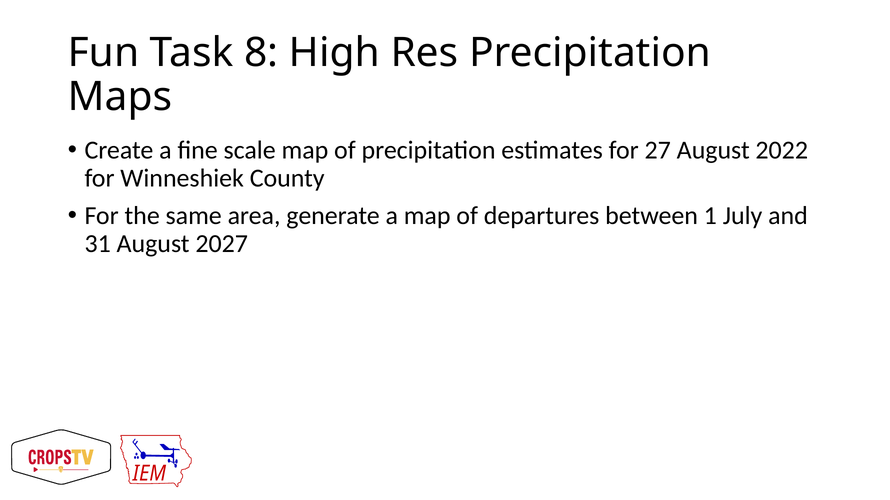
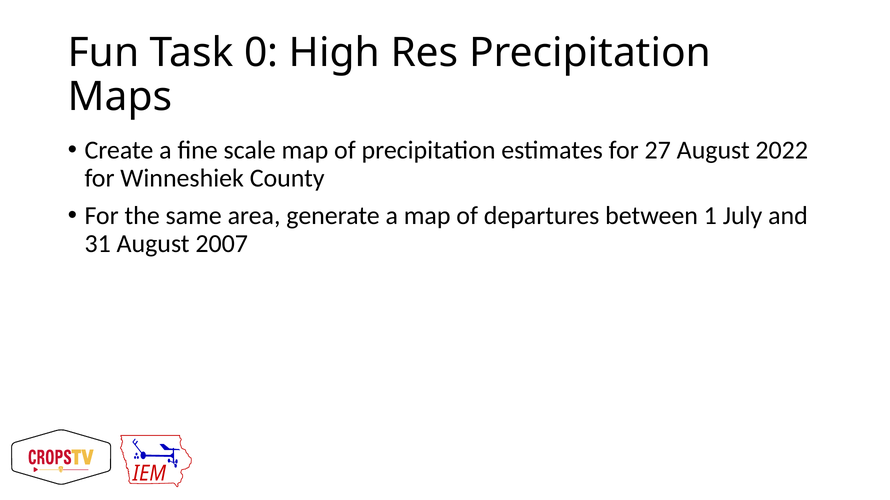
8: 8 -> 0 (261, 53)
2027: 2027 -> 2007 (222, 244)
